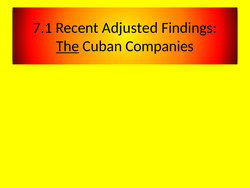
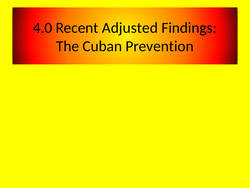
7.1: 7.1 -> 4.0 (43, 28)
The underline: present -> none (68, 46)
Companies: Companies -> Prevention (160, 46)
